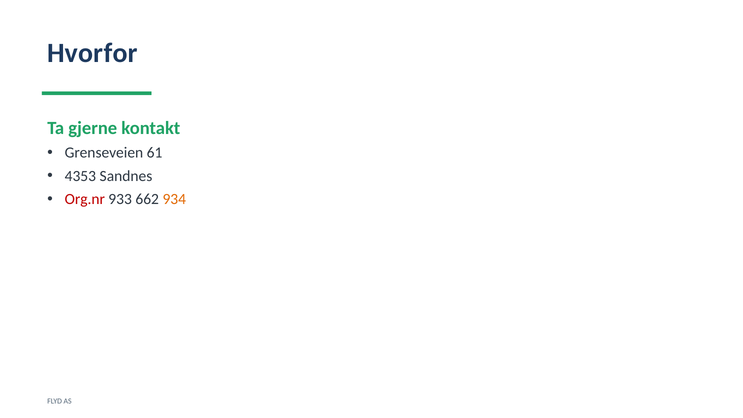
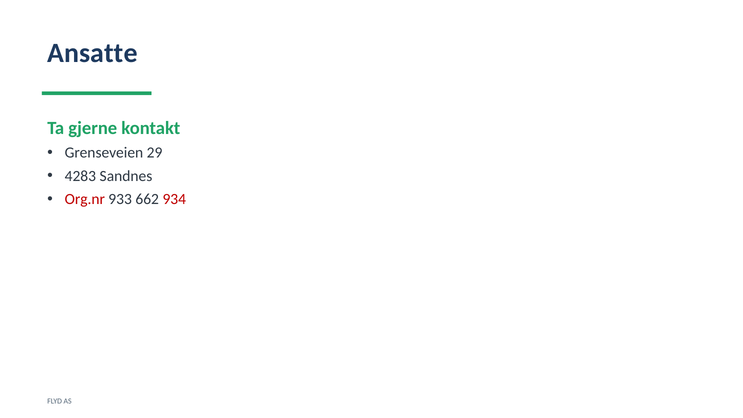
Hvorfor: Hvorfor -> Ansatte (92, 53)
61: 61 -> 29 (155, 153)
4353: 4353 -> 4283 (80, 176)
934 colour: orange -> red (174, 199)
